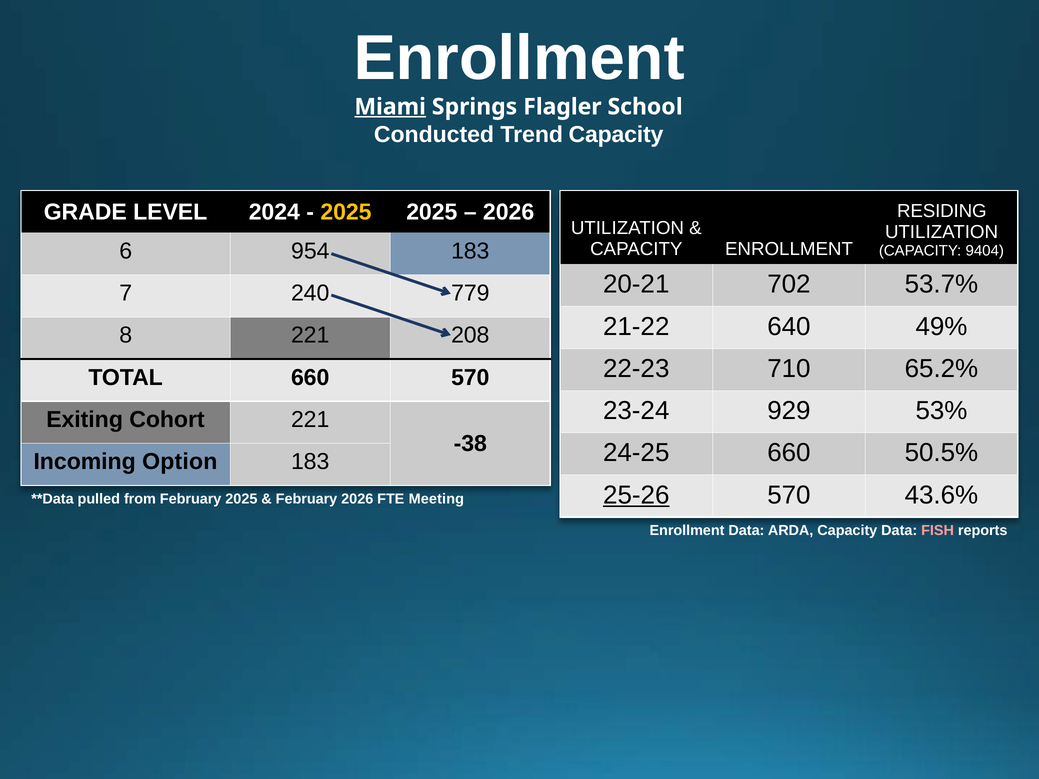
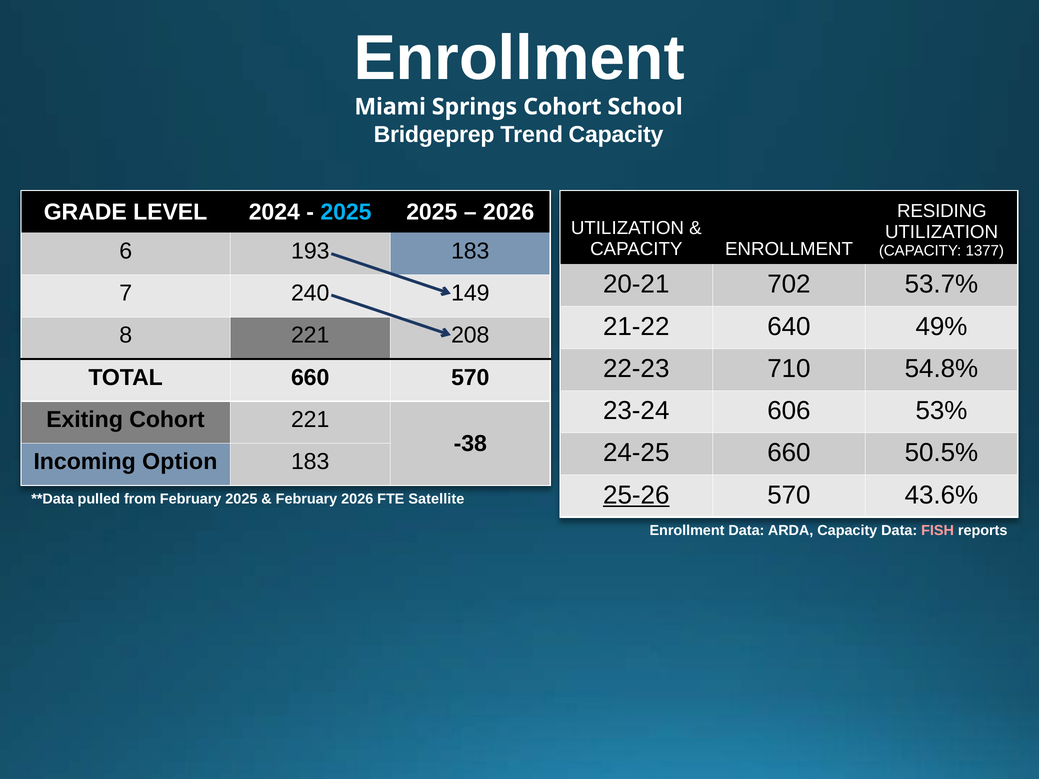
Miami underline: present -> none (390, 107)
Springs Flagler: Flagler -> Cohort (562, 107)
Conducted: Conducted -> Bridgeprep (434, 134)
2025 colour: yellow -> light blue (346, 212)
954: 954 -> 193 (310, 251)
9404: 9404 -> 1377 (985, 251)
779: 779 -> 149 (470, 293)
65.2%: 65.2% -> 54.8% (941, 369)
929: 929 -> 606 (789, 411)
Meeting: Meeting -> Satellite (436, 499)
